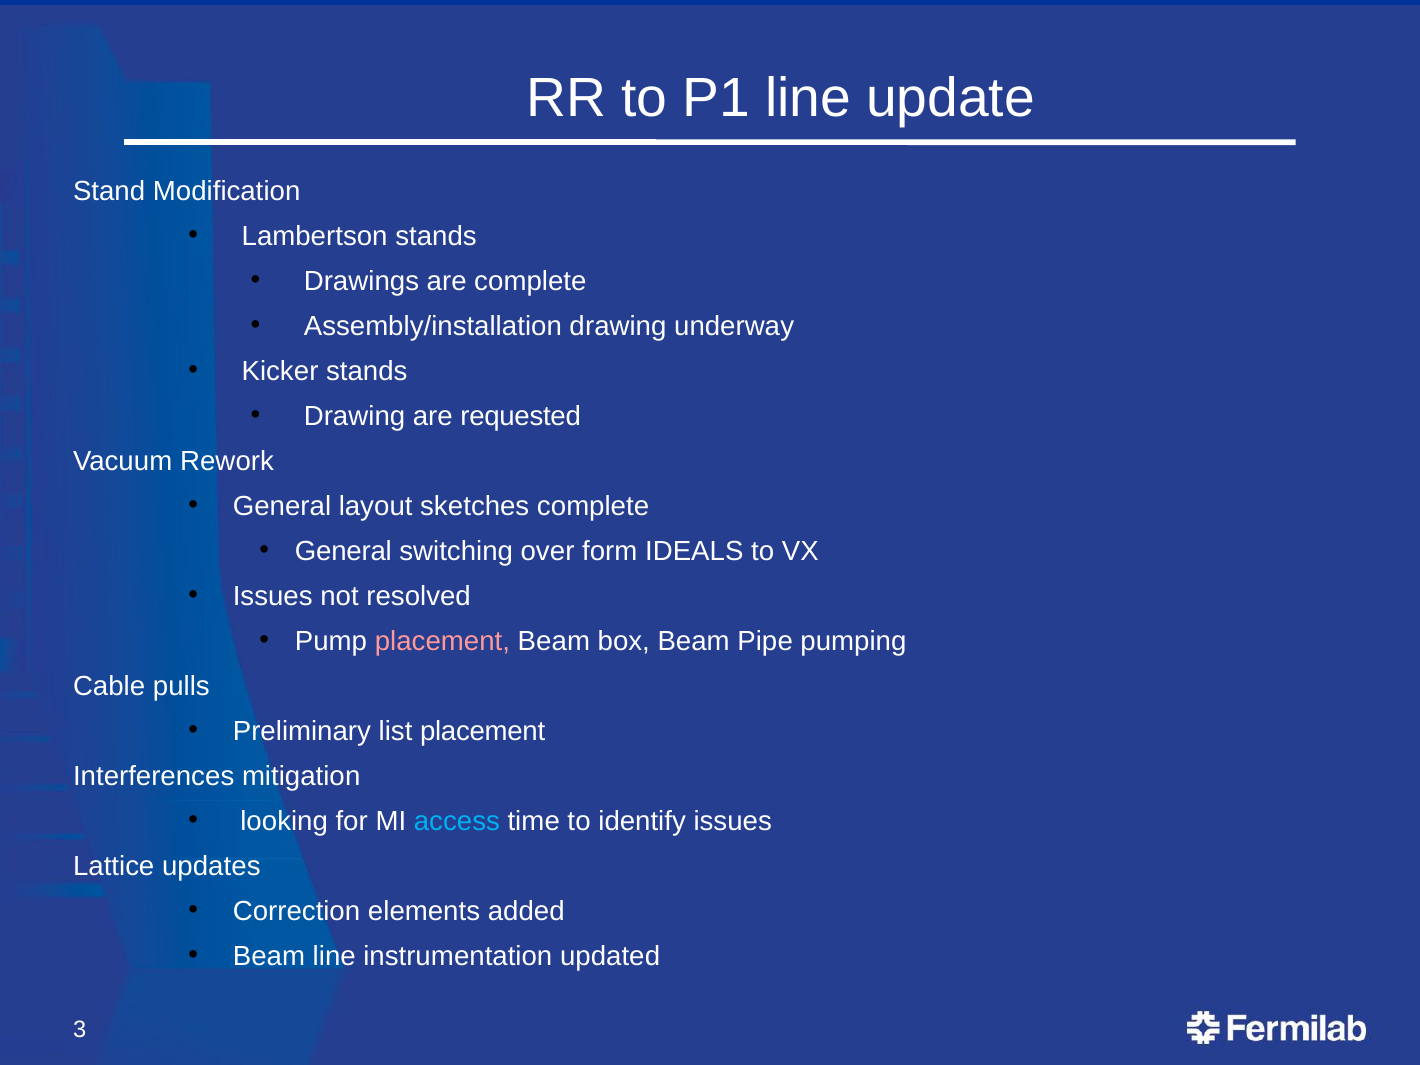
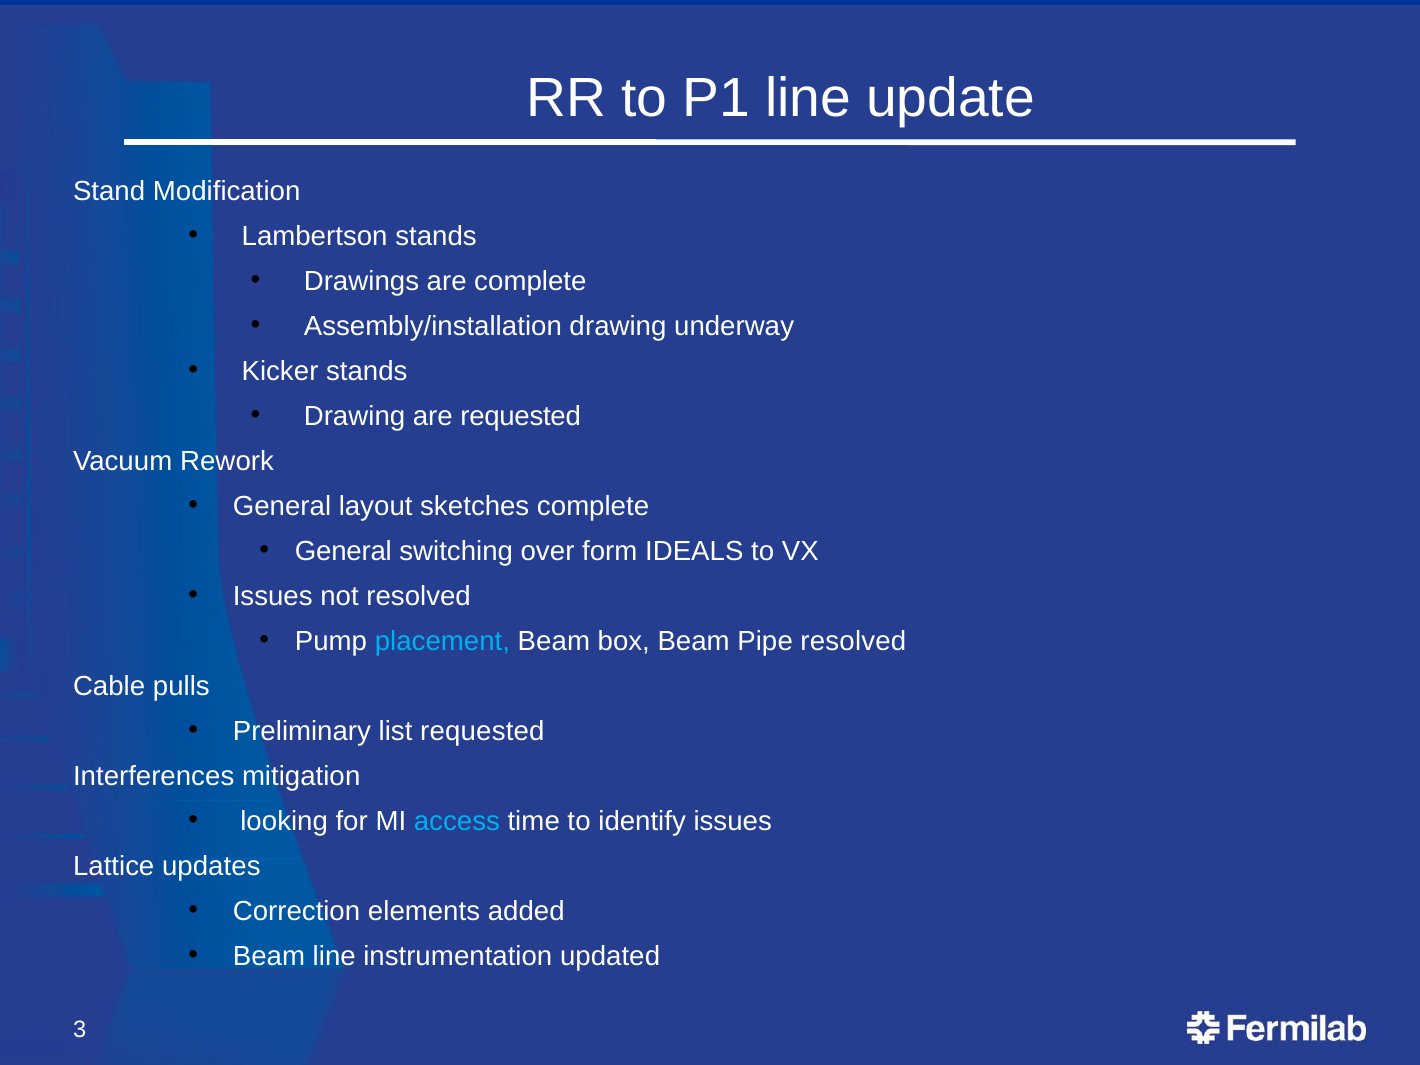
placement colour: pink -> light blue (442, 641)
Pipe pumping: pumping -> resolved (853, 641)
list placement: placement -> requested (482, 731)
